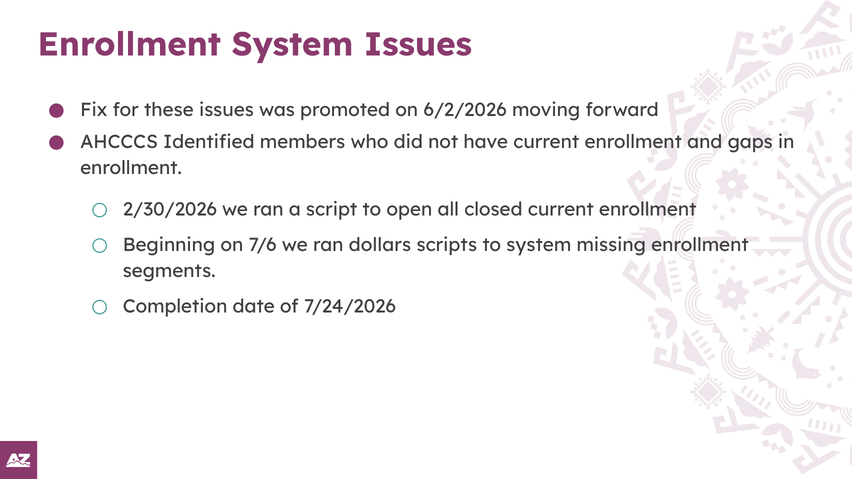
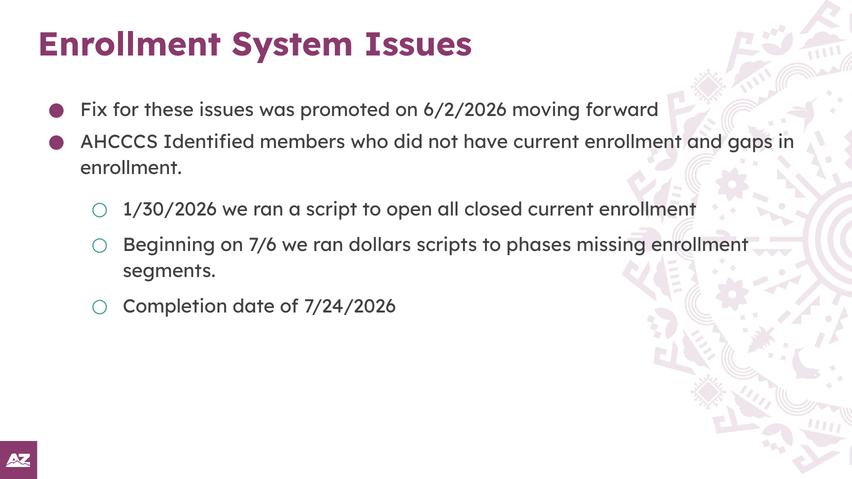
2/30/2026: 2/30/2026 -> 1/30/2026 (170, 210)
to system: system -> phases (539, 245)
